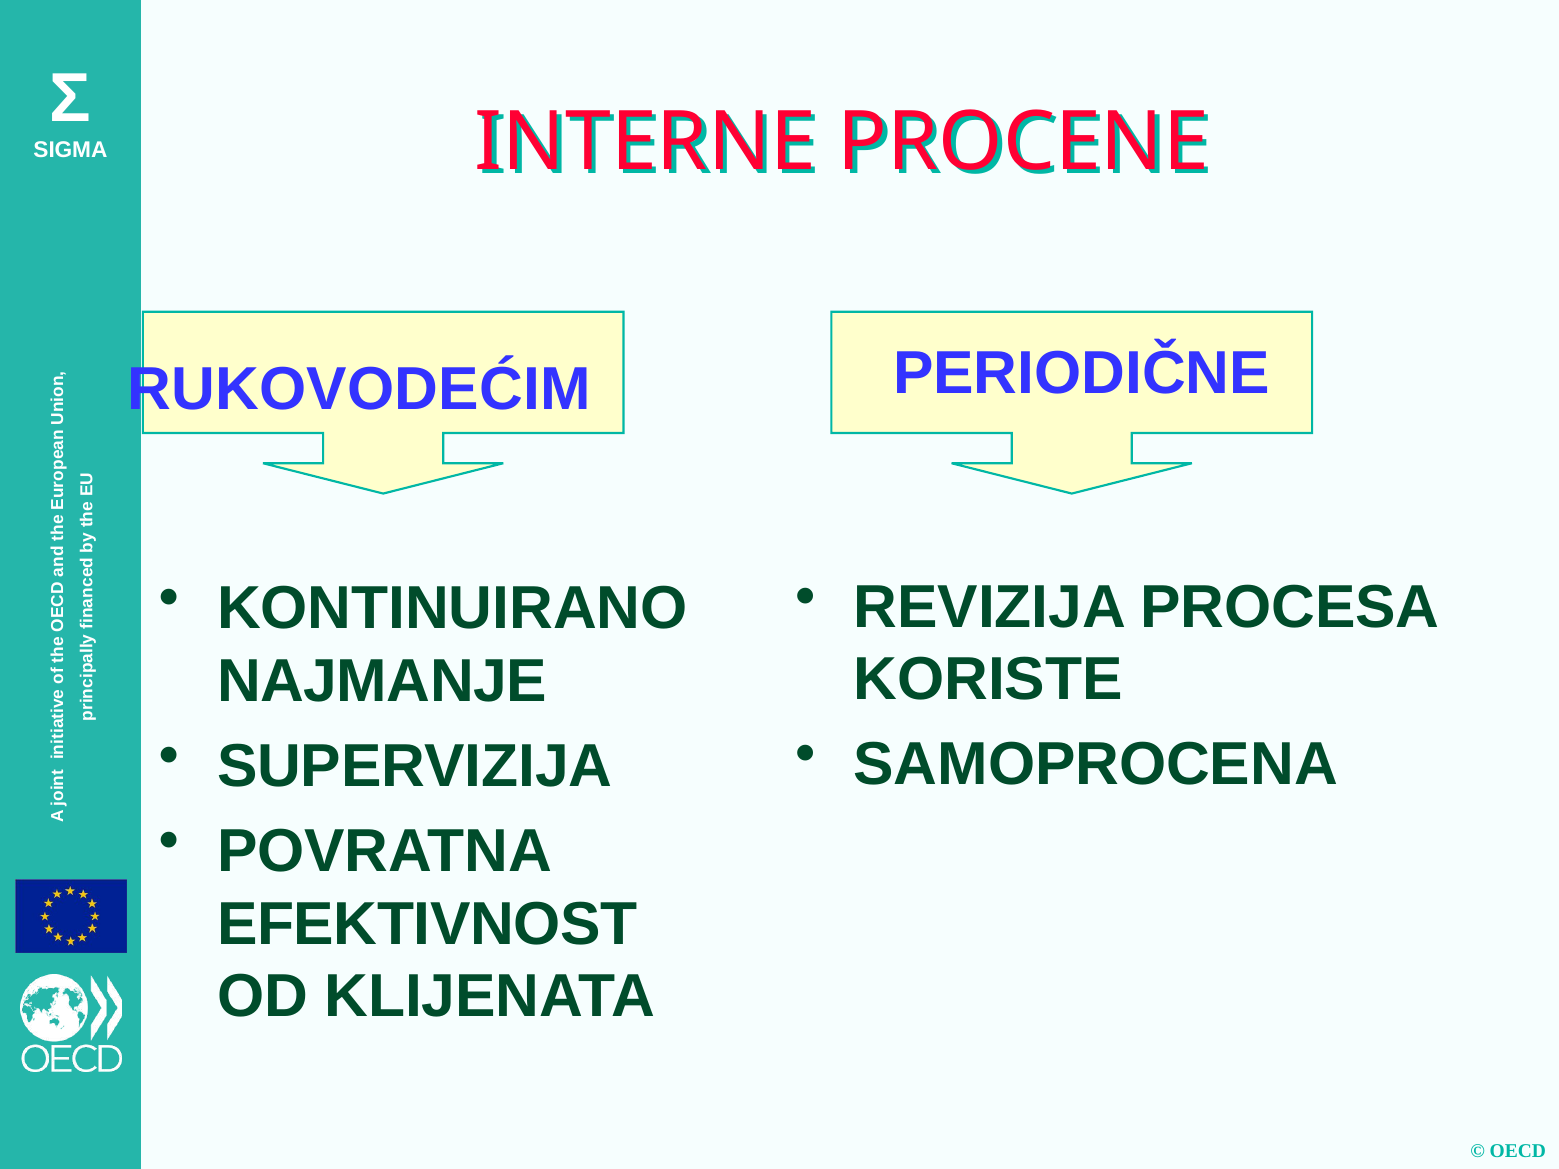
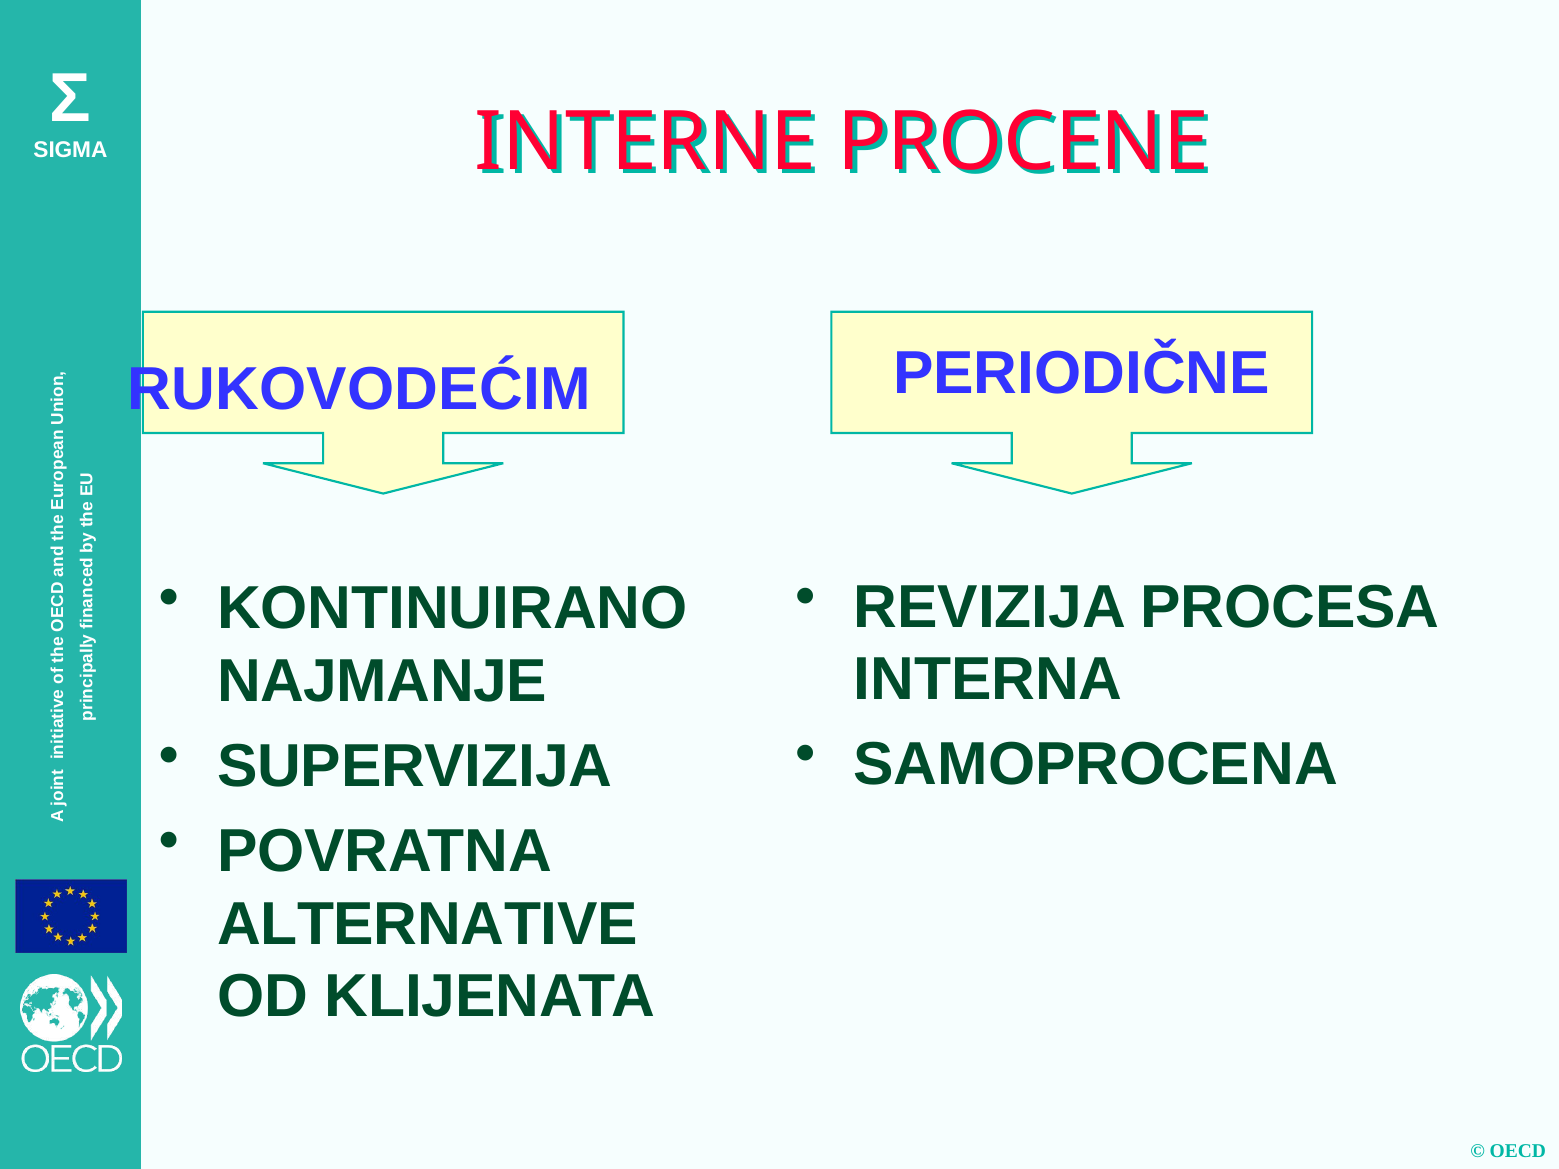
KORISTE: KORISTE -> INTERNA (988, 680)
EFEKTIVNOST: EFEKTIVNOST -> ALTERNATIVE (427, 924)
